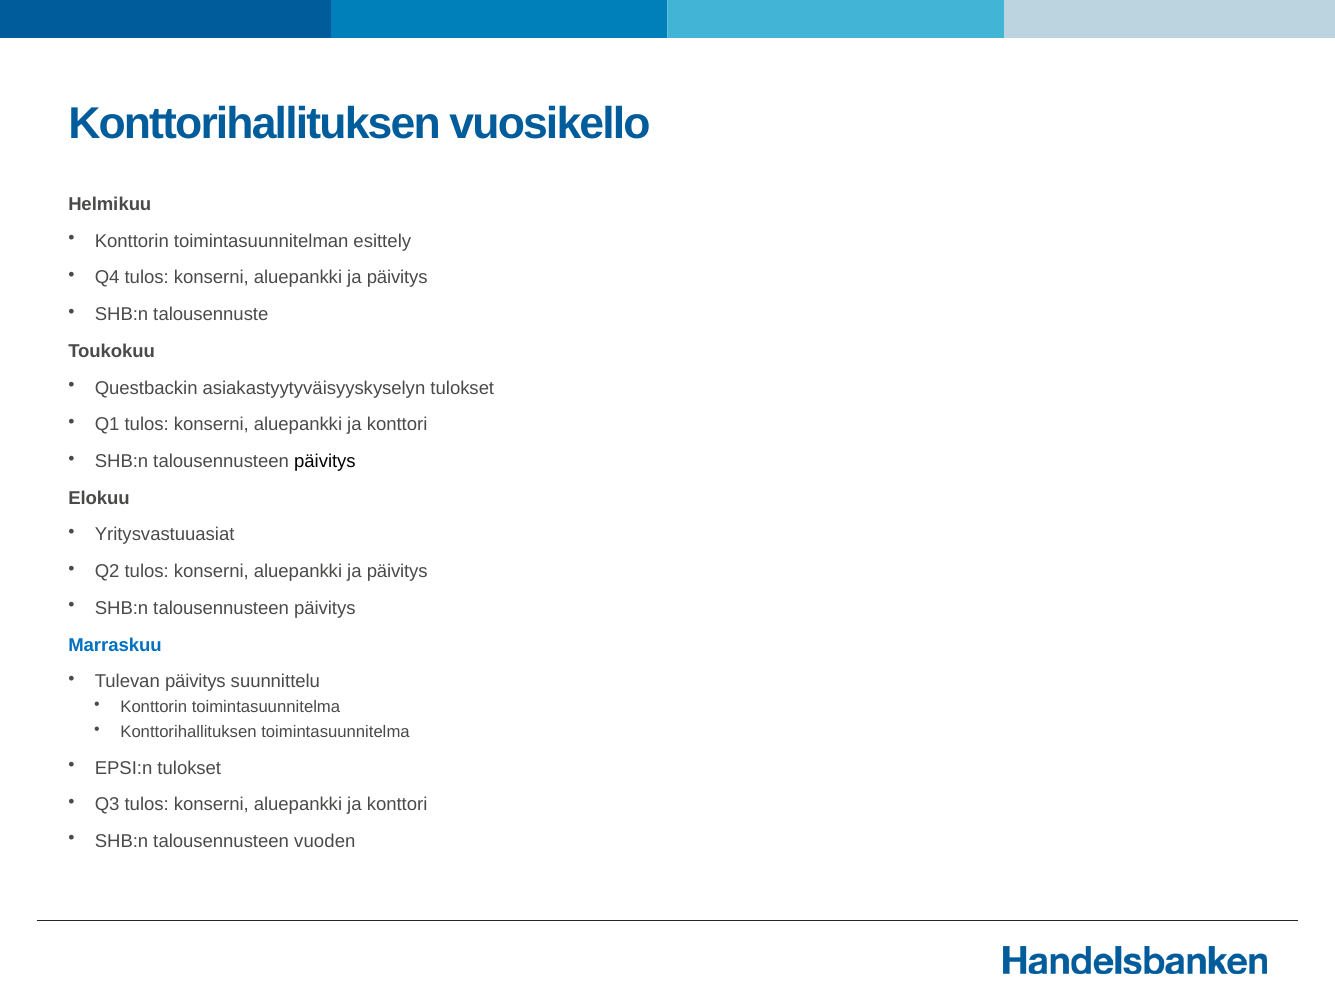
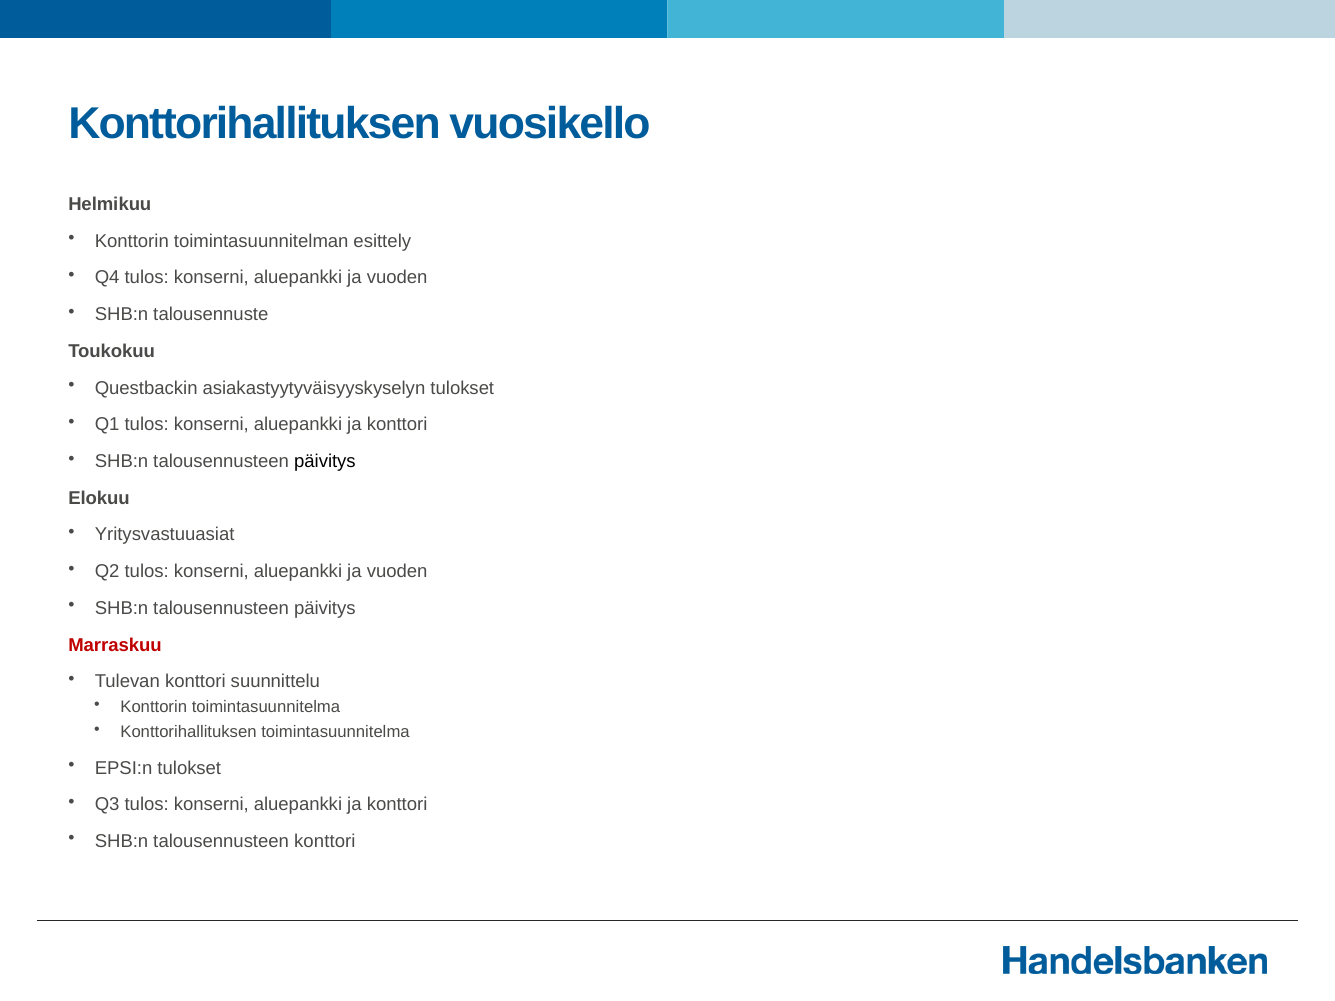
päivitys: päivitys -> vuoden (397, 278)
päivitys: päivitys -> vuoden (397, 572)
Marraskuu colour: blue -> red (115, 645)
Tulevan päivitys: päivitys -> konttori (195, 682)
talousennusteen vuoden: vuoden -> konttori (325, 842)
